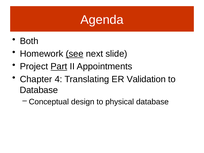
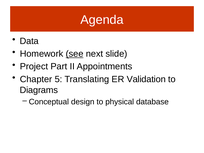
Both: Both -> Data (29, 41)
Part underline: present -> none (59, 66)
4: 4 -> 5 (58, 79)
Database: Database -> Diagrams (39, 90)
